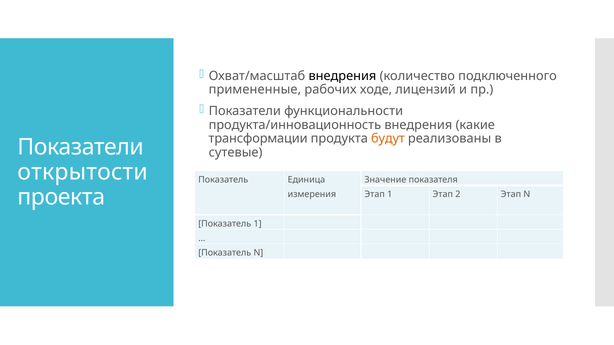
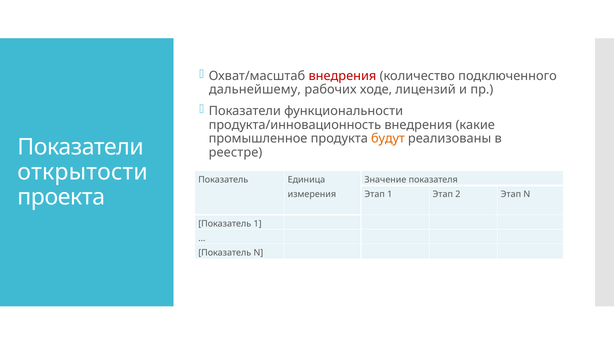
внедрения colour: black -> red (342, 76)
примененные: примененные -> дальнейшему (255, 90)
трансформации: трансформации -> промышленное (258, 139)
сутевые: сутевые -> реестре (235, 153)
